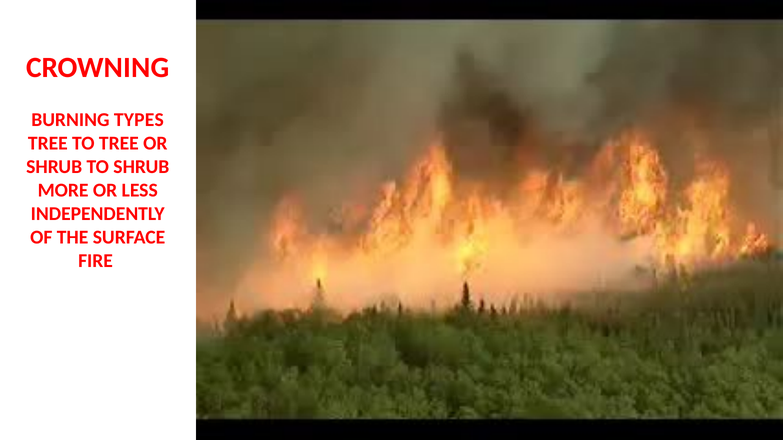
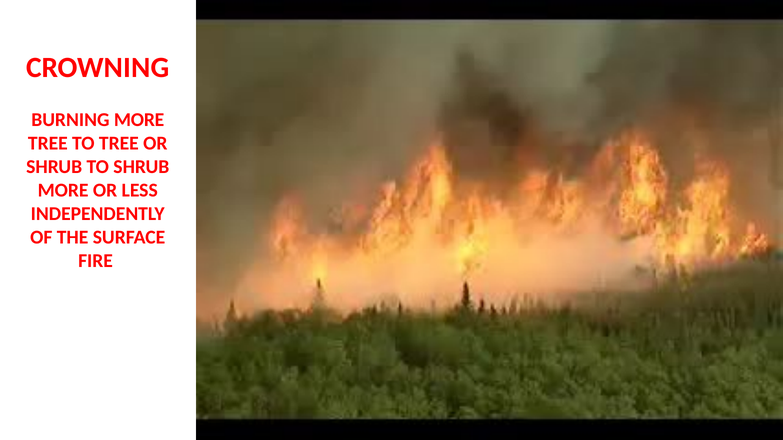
BURNING TYPES: TYPES -> MORE (139, 120)
